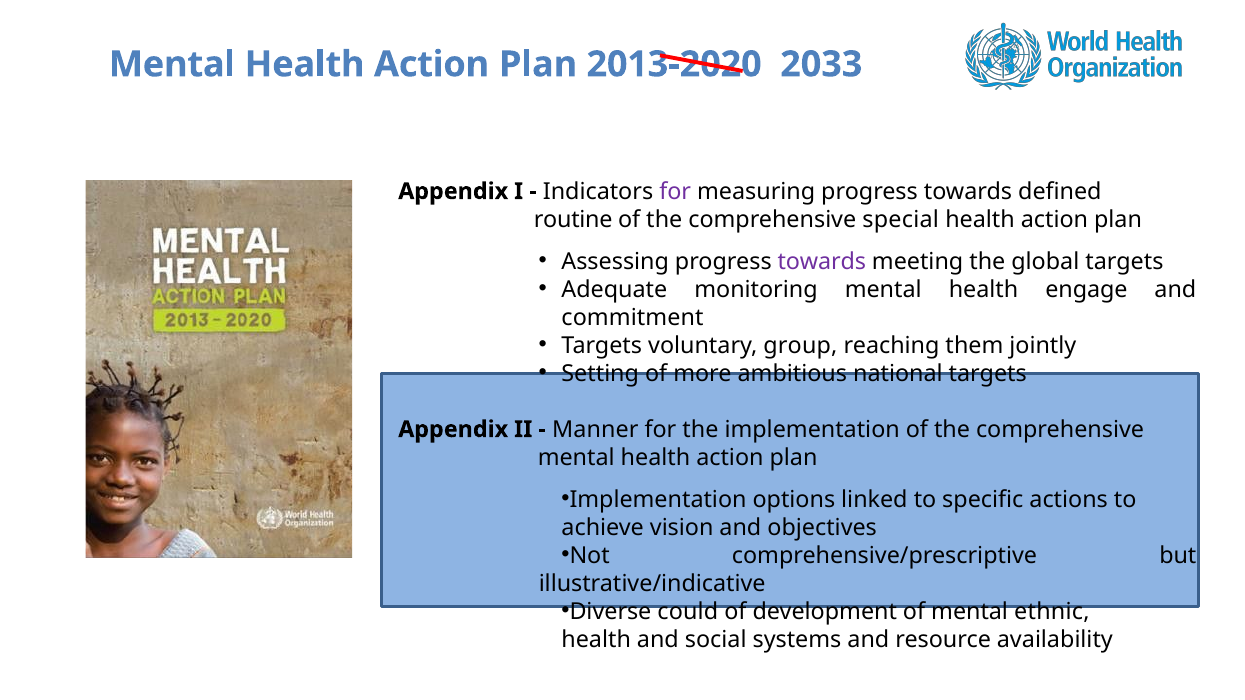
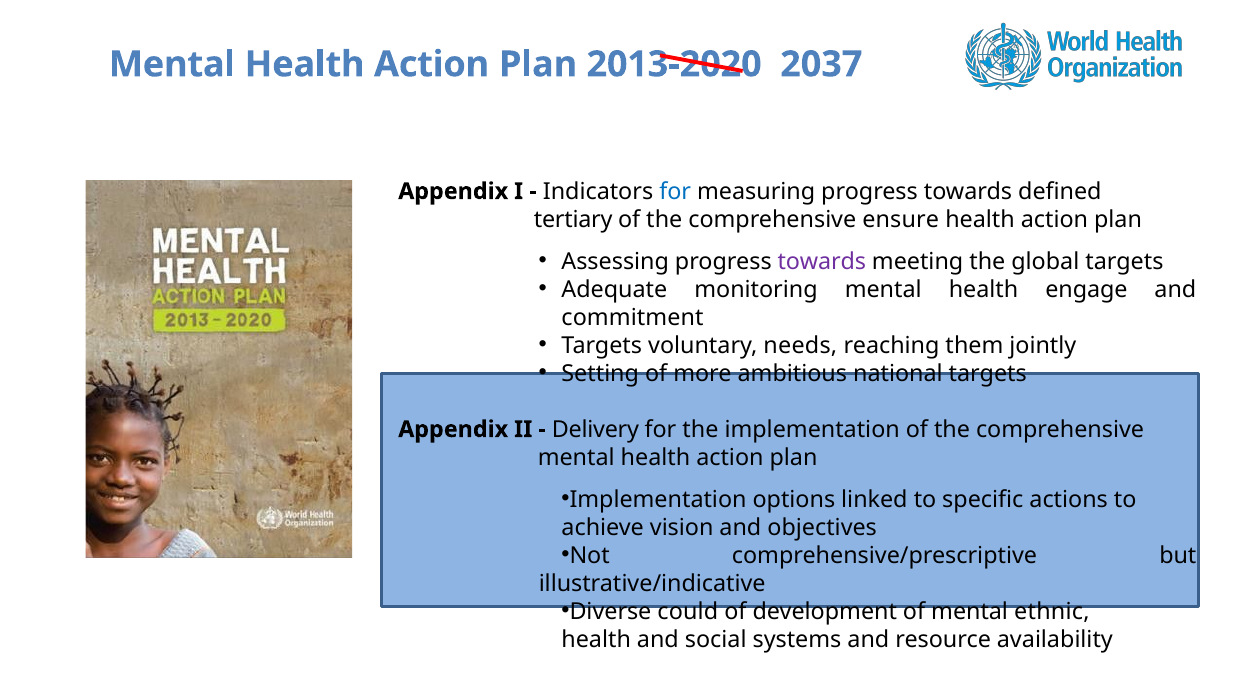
2033: 2033 -> 2037 (821, 64)
for colour: purple -> blue (675, 191)
routine: routine -> tertiary (573, 219)
special: special -> ensure (901, 219)
group: group -> needs (800, 346)
Manner: Manner -> Delivery (595, 430)
